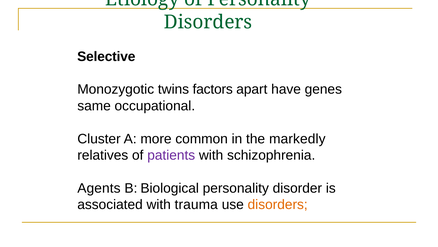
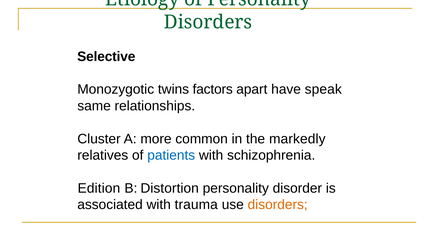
genes: genes -> speak (323, 89)
occupational: occupational -> relationships (155, 106)
patients colour: purple -> blue (171, 155)
Agents: Agents -> Edition (99, 188)
Biological: Biological -> Distortion (170, 188)
